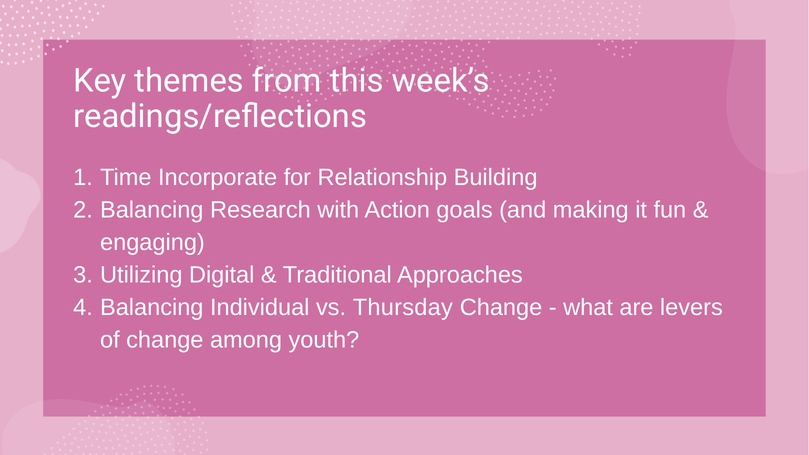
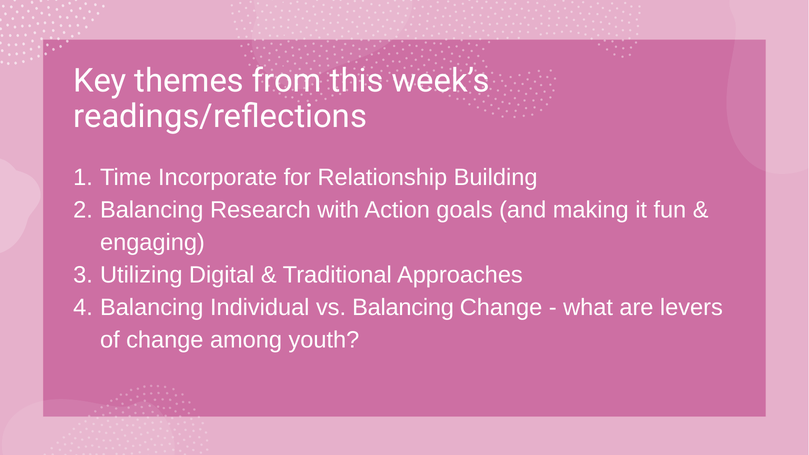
vs Thursday: Thursday -> Balancing (403, 307)
